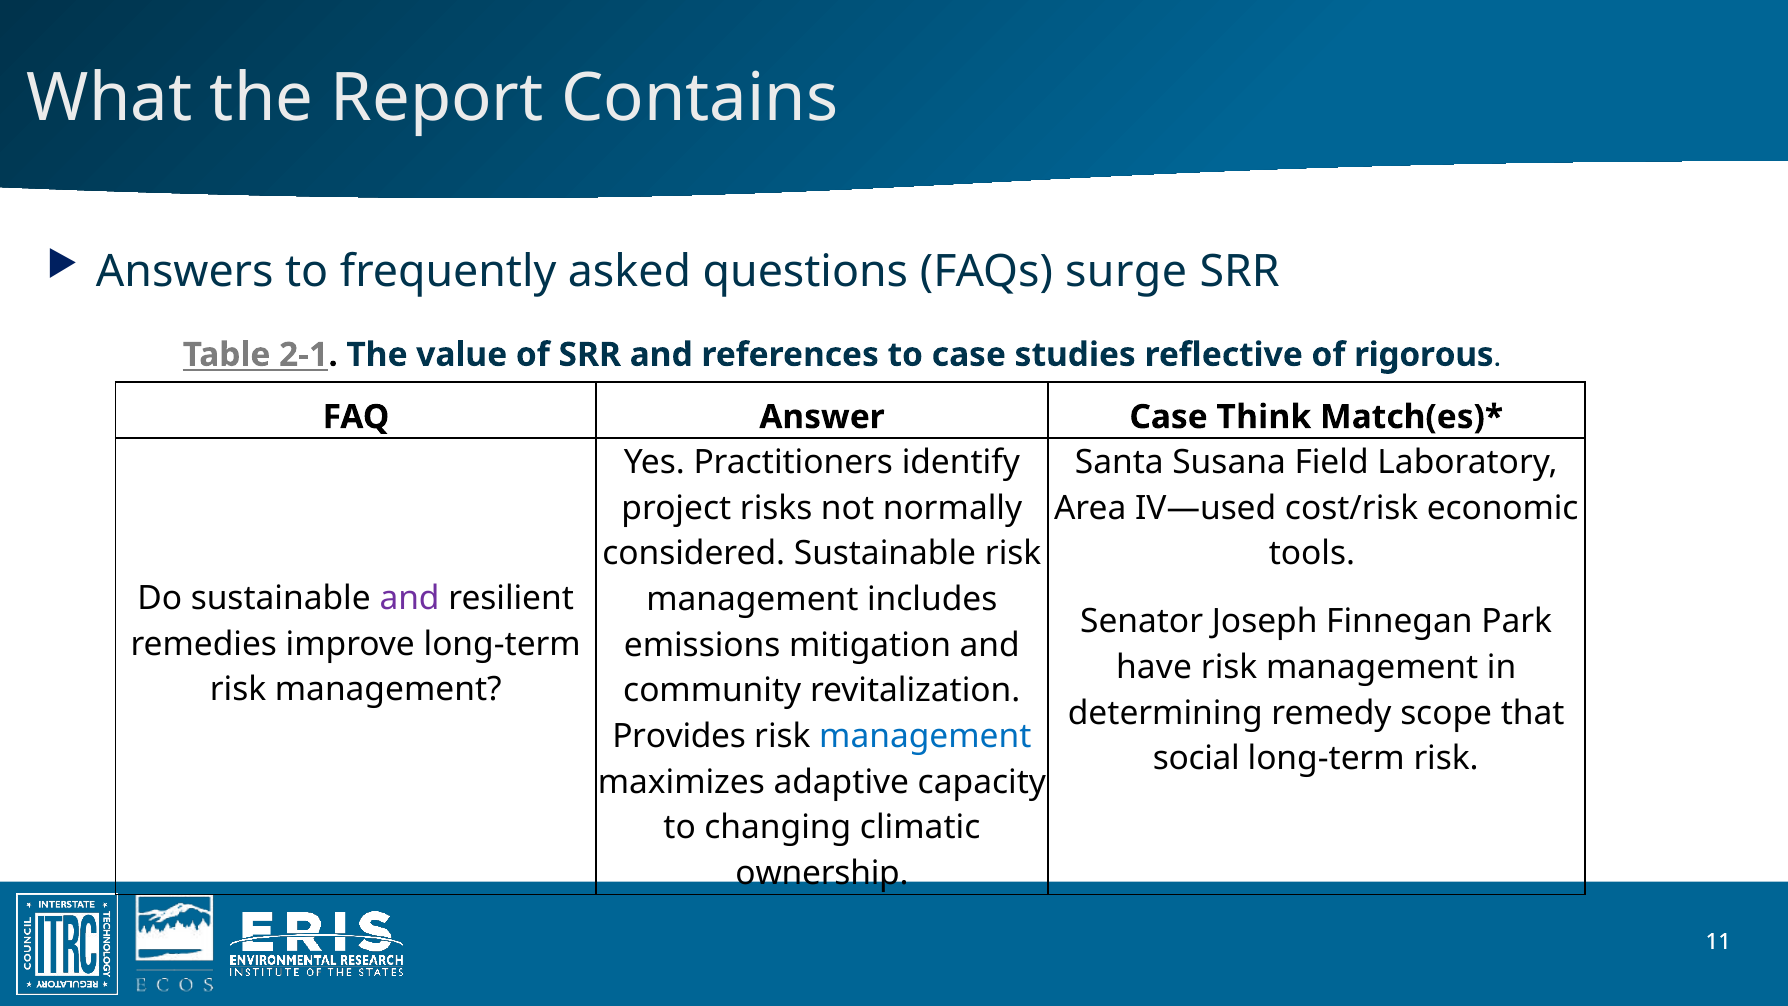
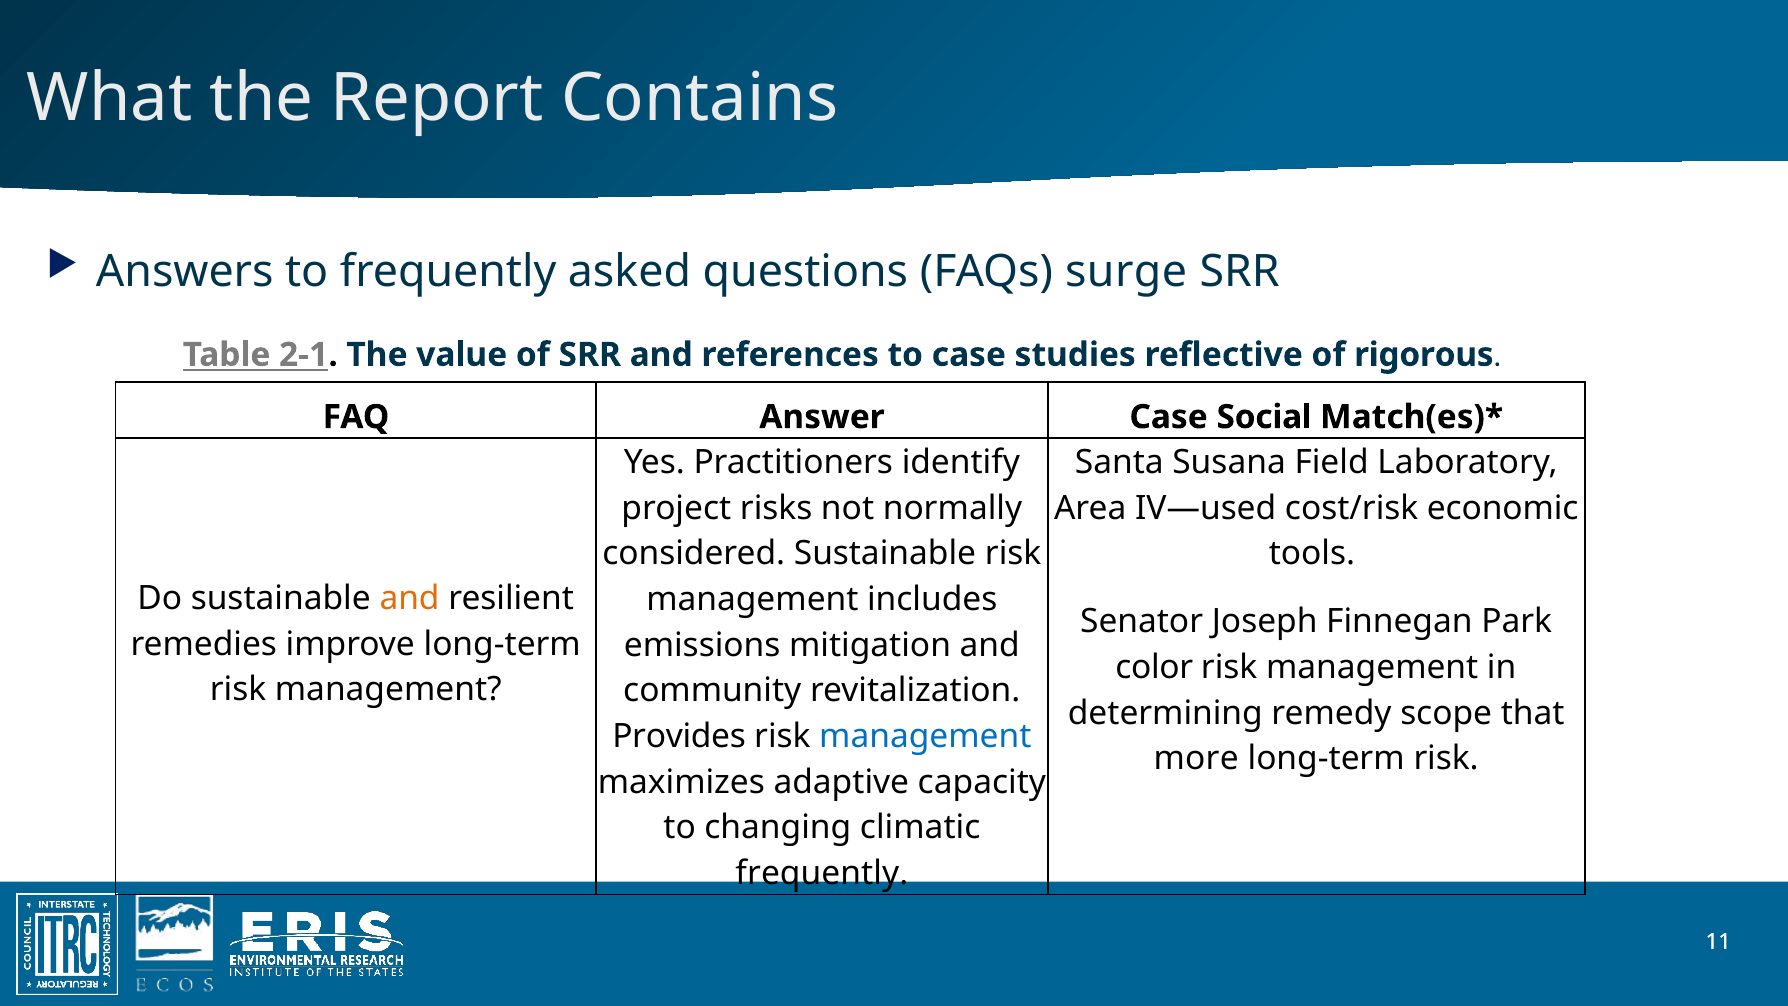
Think: Think -> Social (1264, 417)
and colour: purple -> orange (410, 598)
have: have -> color (1154, 667)
social: social -> more (1196, 759)
ownership: ownership -> frequently (822, 873)
